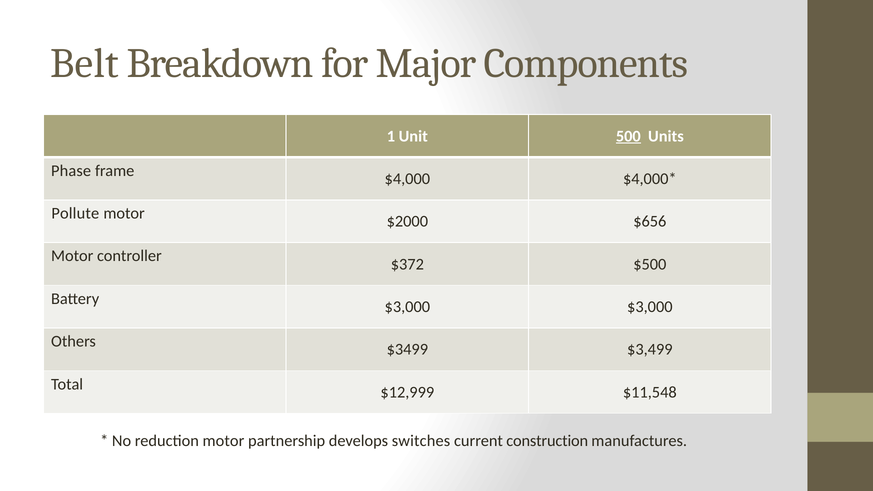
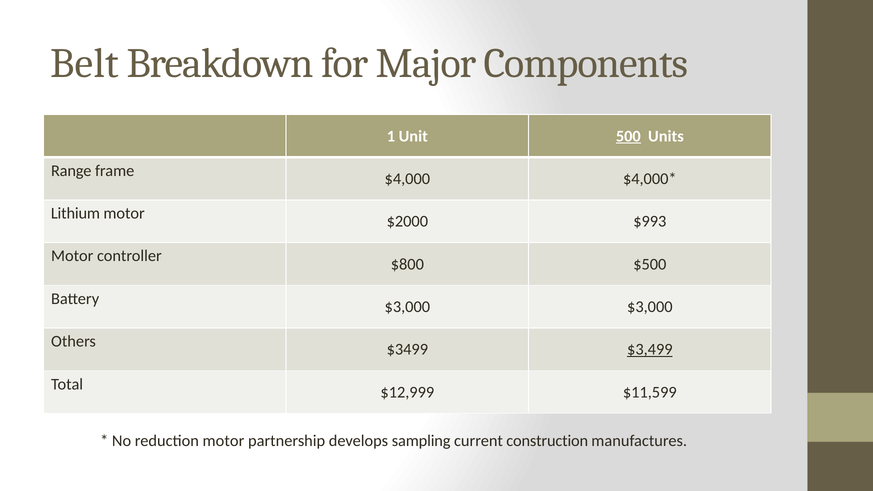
Phase: Phase -> Range (71, 171)
Pollute: Pollute -> Lithium (75, 213)
$656: $656 -> $993 (650, 221)
$372: $372 -> $800 (407, 264)
$3,499 underline: none -> present (650, 350)
$11,548: $11,548 -> $11,599 (650, 392)
switches: switches -> sampling (421, 441)
